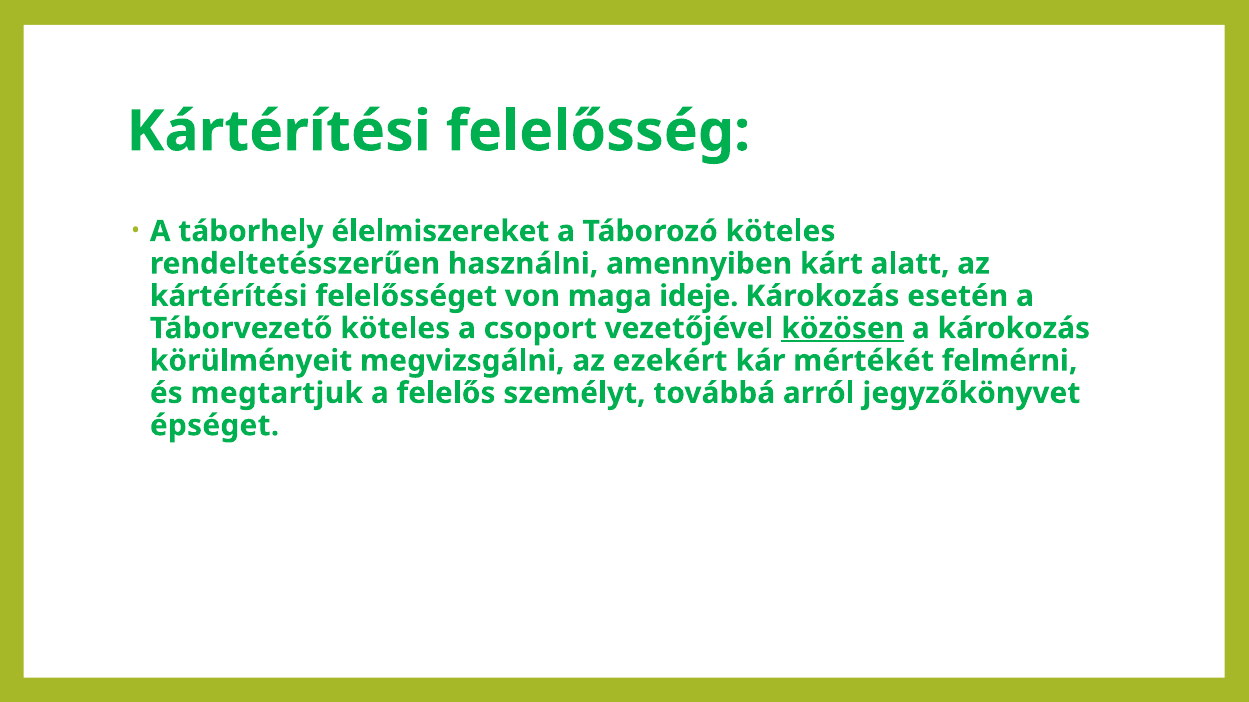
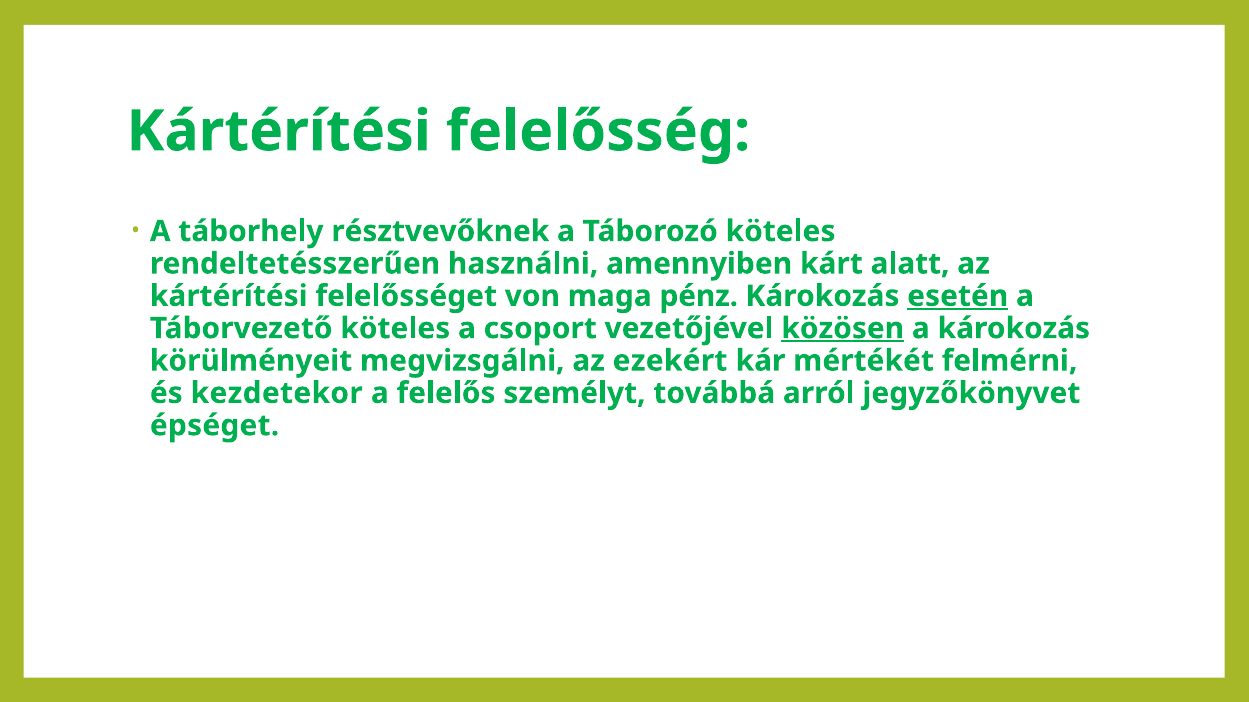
élelmiszereket: élelmiszereket -> résztvevőknek (440, 232)
ideje: ideje -> pénz (699, 296)
esetén underline: none -> present (958, 296)
megtartjuk: megtartjuk -> kezdetekor (277, 393)
